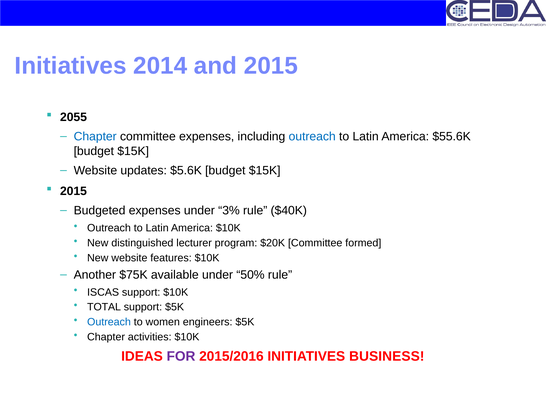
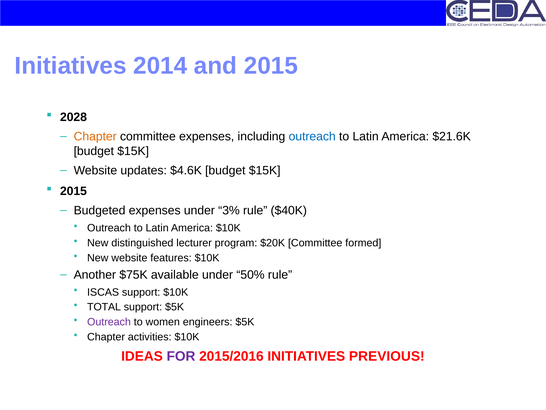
2055: 2055 -> 2028 (73, 117)
Chapter colour: blue -> orange (95, 136)
$55.6K: $55.6K -> $21.6K (452, 136)
$5.6K: $5.6K -> $4.6K (186, 170)
Outreach colour: blue -> purple (109, 322)
BUSINESS: BUSINESS -> PREVIOUS (387, 356)
